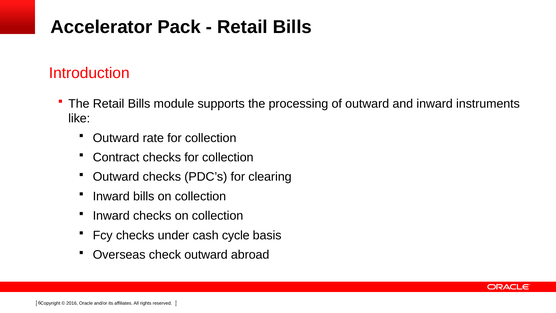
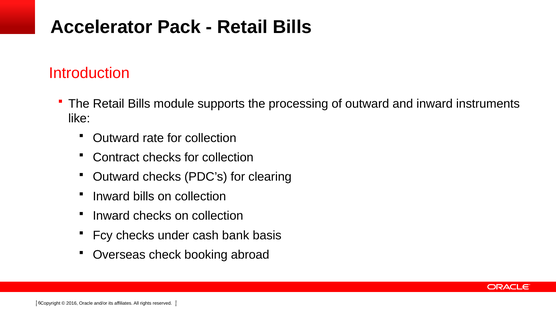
cycle: cycle -> bank (236, 235)
check outward: outward -> booking (206, 255)
